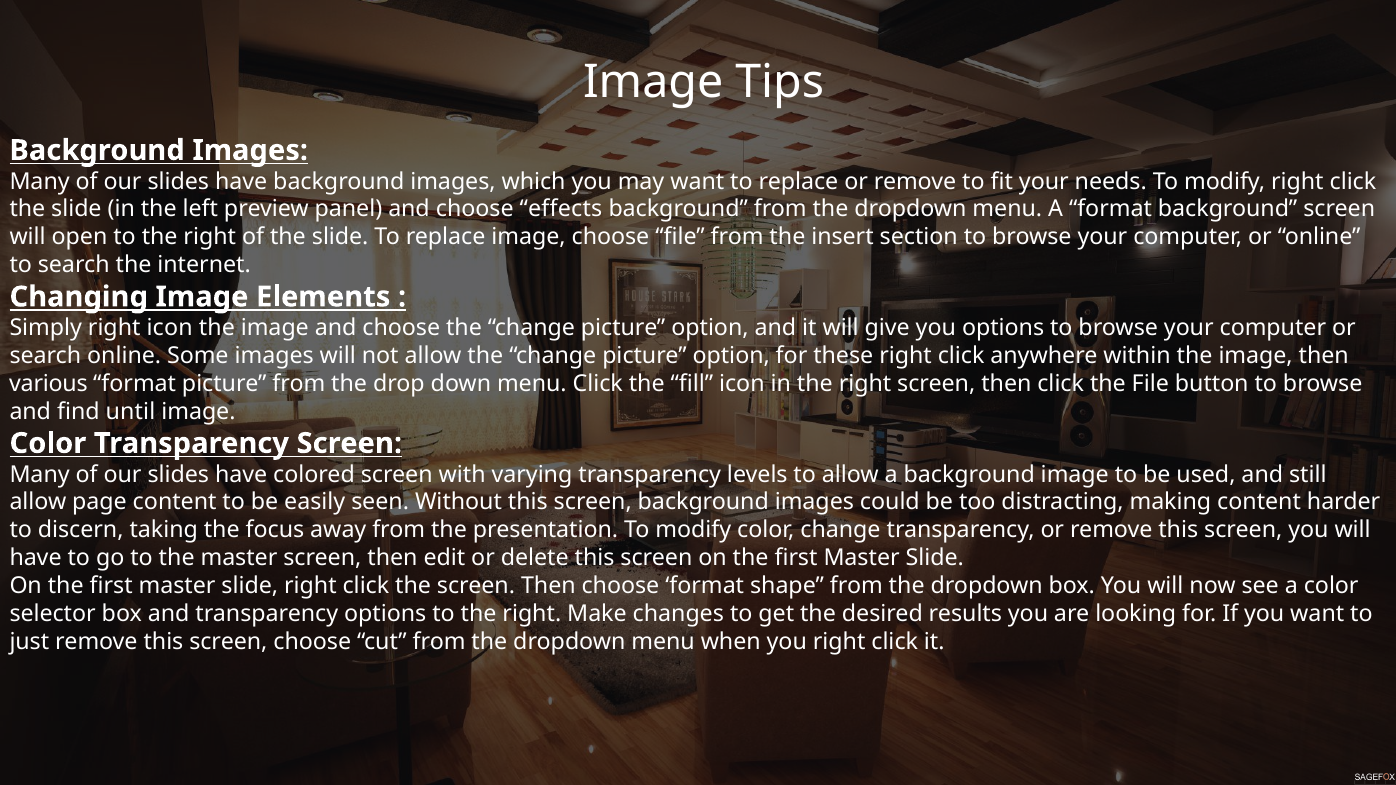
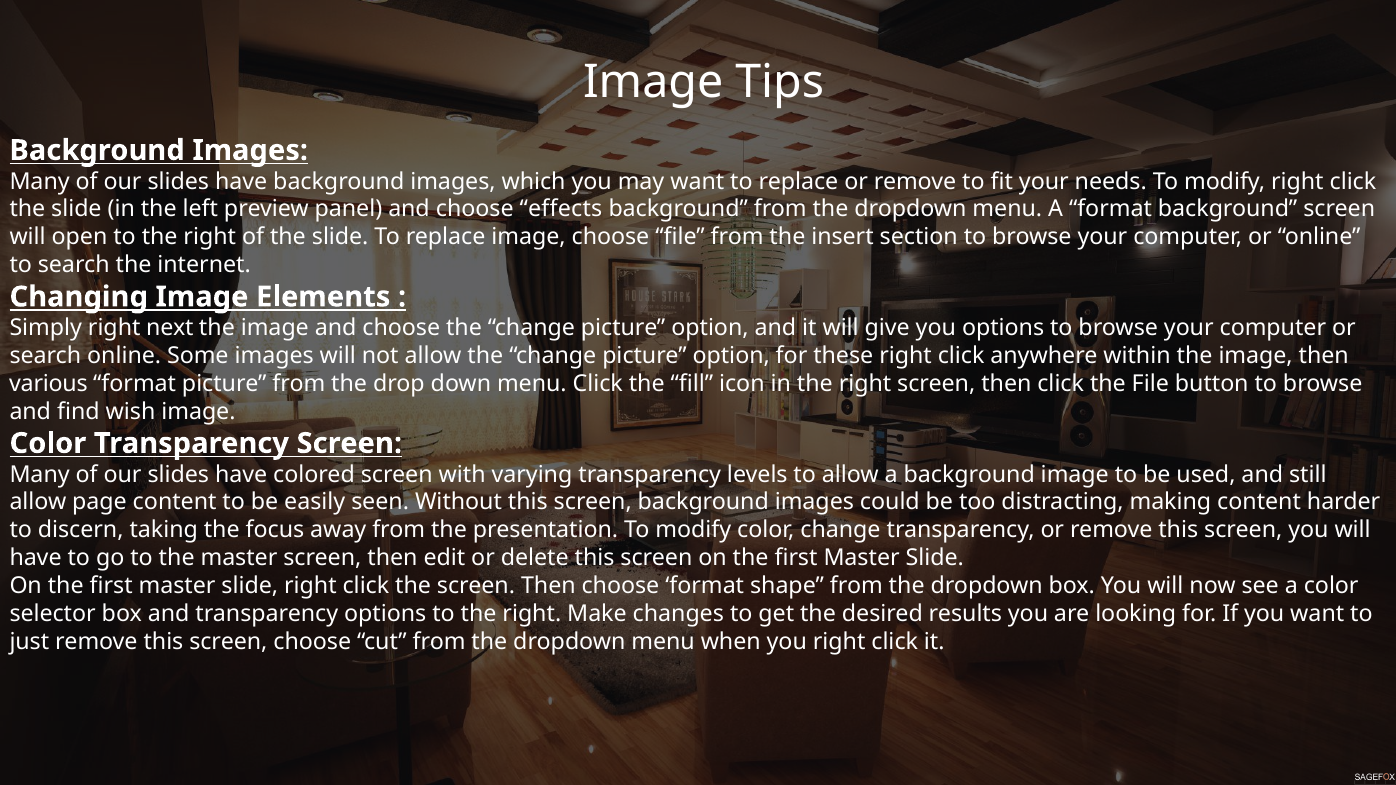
right icon: icon -> next (170, 328)
until: until -> wish (131, 412)
